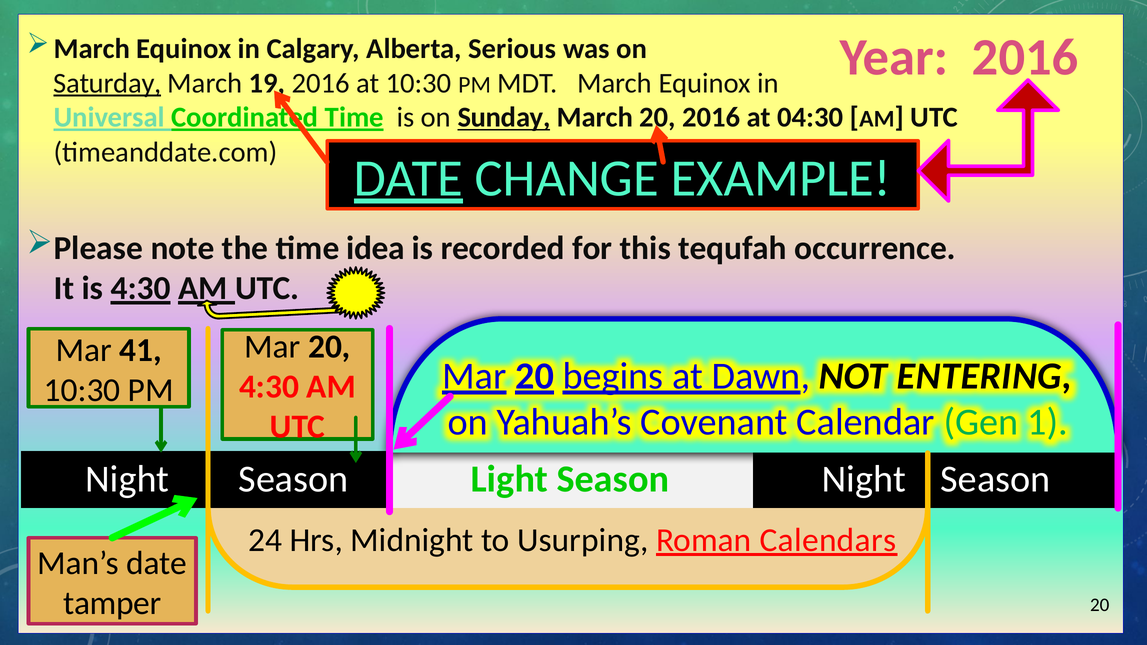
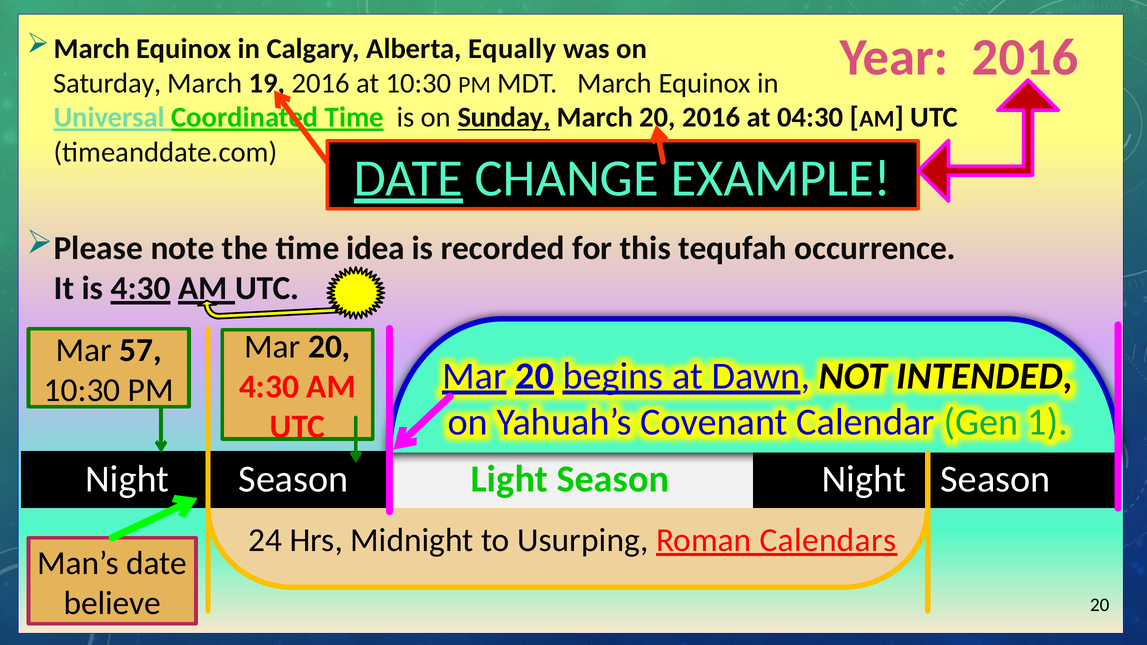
Serious: Serious -> Equally (512, 49)
Saturday underline: present -> none (107, 83)
41: 41 -> 57 (141, 350)
ENTERING: ENTERING -> INTENDED (984, 376)
tamper: tamper -> believe (112, 603)
